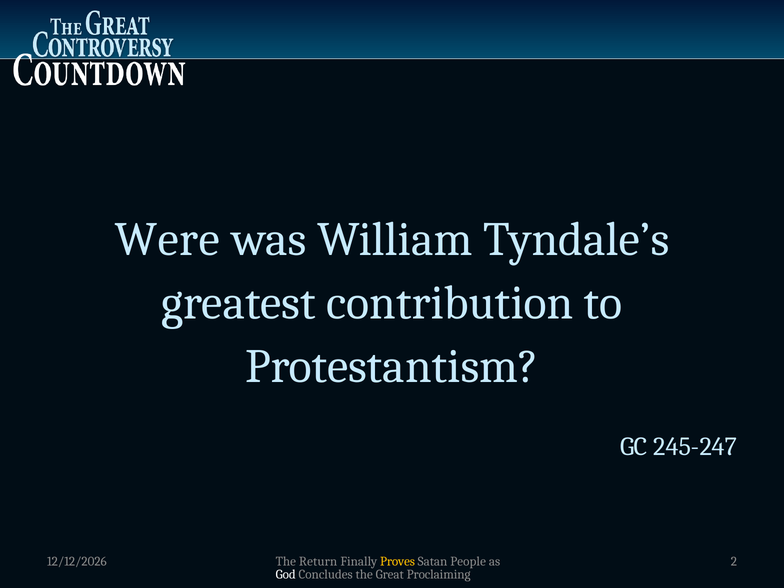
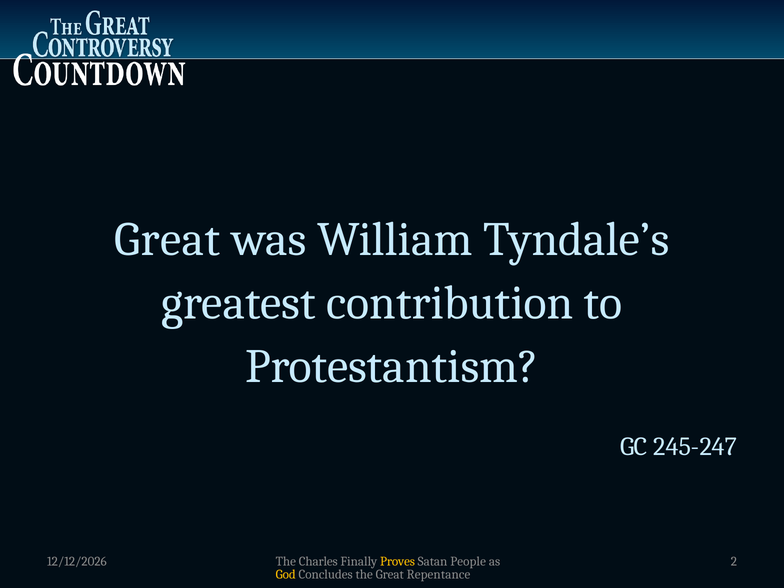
Were: Were -> Great (167, 240)
Return: Return -> Charles (318, 562)
God colour: white -> yellow (286, 575)
Proclaiming: Proclaiming -> Repentance (439, 575)
